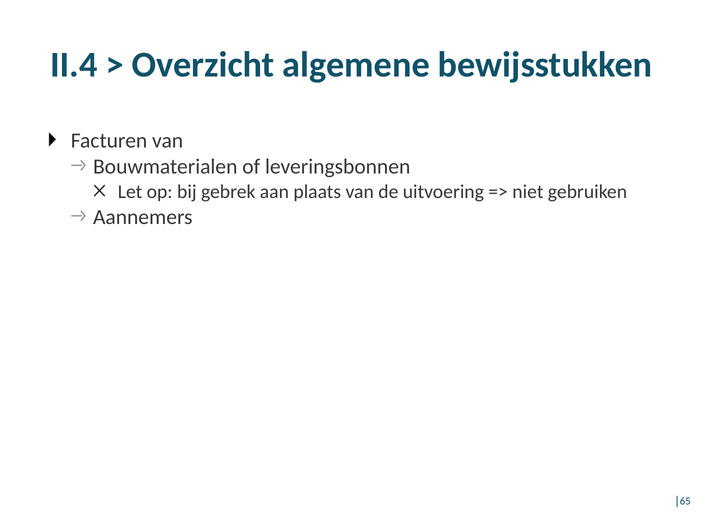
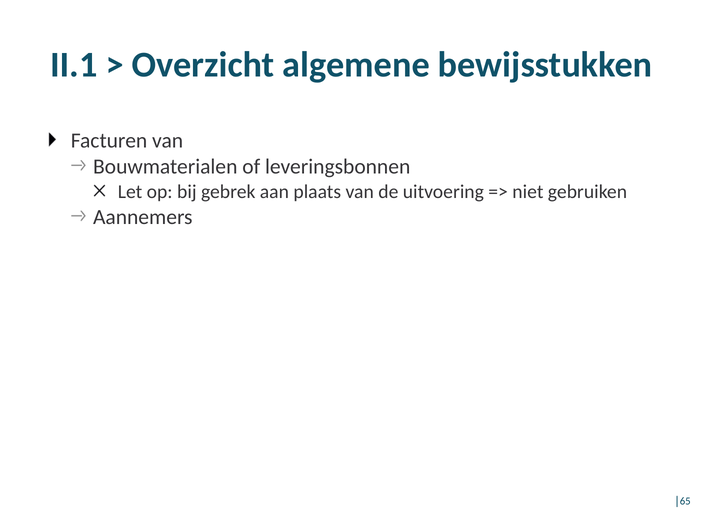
II.4: II.4 -> II.1 (74, 65)
